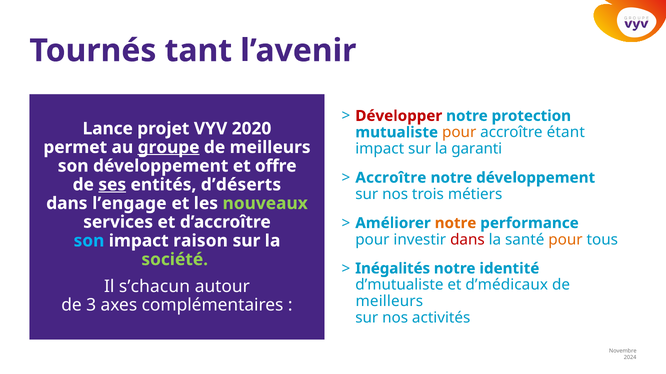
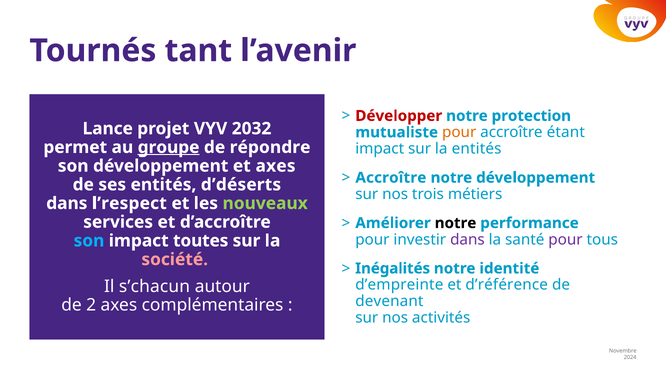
2020: 2020 -> 2032 (252, 129)
meilleurs: meilleurs -> répondre (270, 148)
la garanti: garanti -> entités (477, 149)
et offre: offre -> axes (276, 166)
ses underline: present -> none (112, 185)
l’engage: l’engage -> l’respect (129, 204)
notre colour: orange -> black (456, 223)
dans colour: red -> purple (467, 240)
pour colour: orange -> purple (566, 240)
raison: raison -> toutes (201, 241)
société colour: light green -> pink (175, 260)
d’mutualiste: d’mutualiste -> d’empreinte (399, 285)
d’médicaux: d’médicaux -> d’référence (507, 285)
meilleurs: meilleurs -> devenant (389, 302)
3: 3 -> 2 (91, 306)
